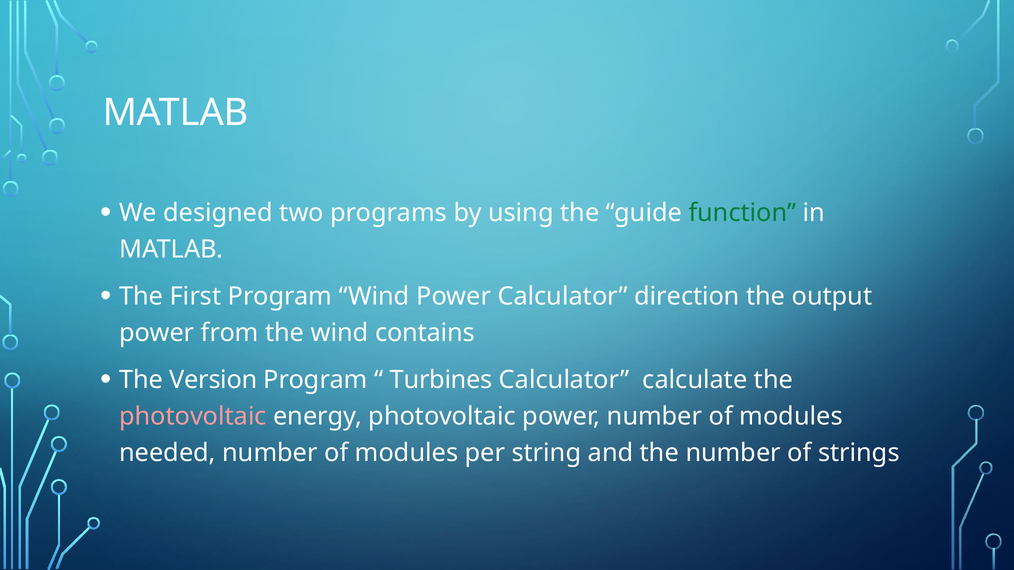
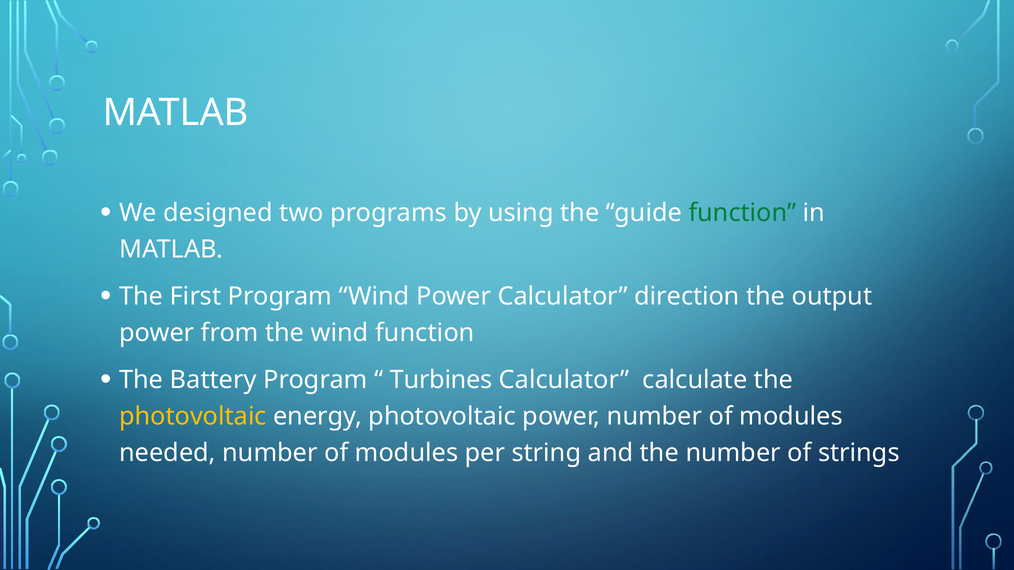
wind contains: contains -> function (425, 333)
Version: Version -> Battery (213, 380)
photovoltaic colour: pink -> yellow (193, 417)
